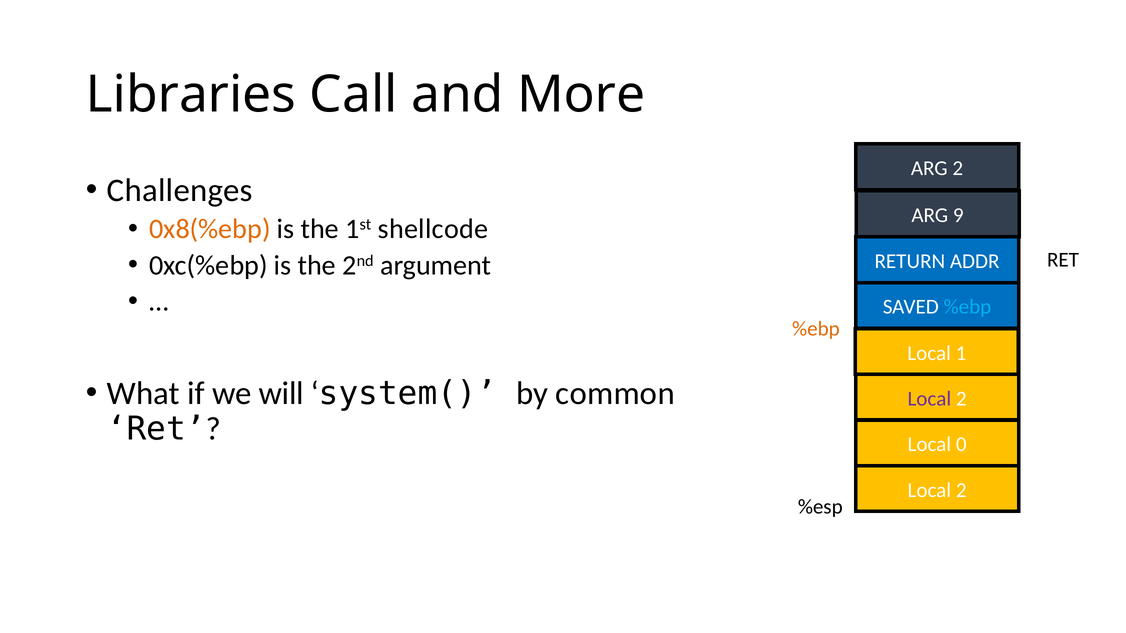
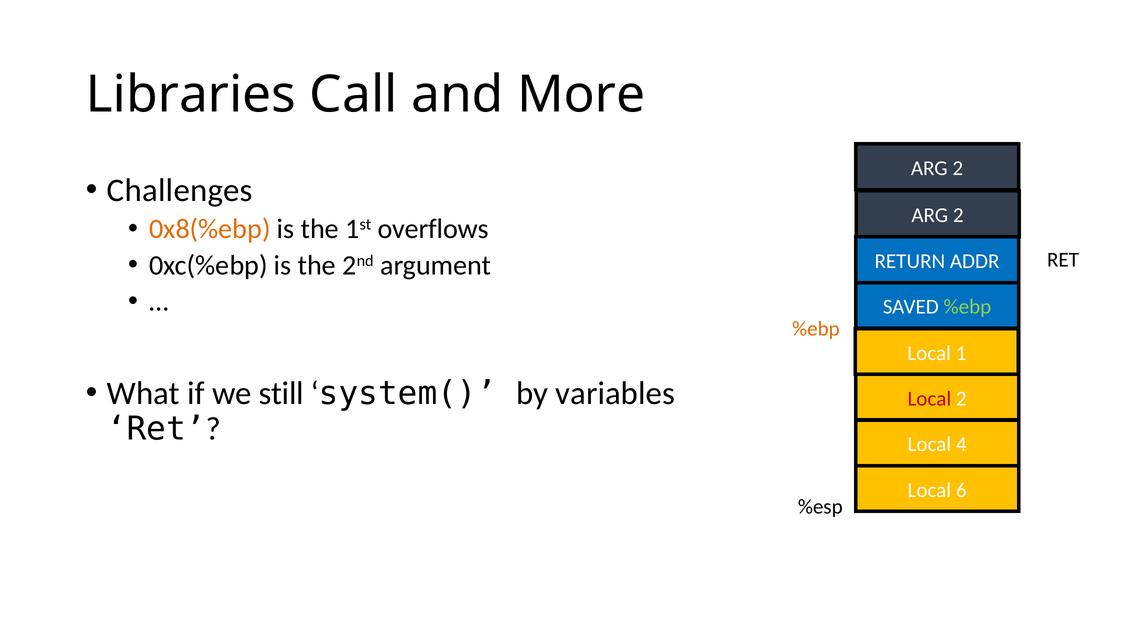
9: 9 -> 2 (958, 215)
shellcode: shellcode -> overflows (433, 229)
%ebp colour: light blue -> light green (967, 307)
will: will -> still (281, 394)
common: common -> variables (615, 394)
Local colour: purple -> red (929, 399)
0: 0 -> 4 (961, 445)
2: 2 -> 6 (961, 490)
